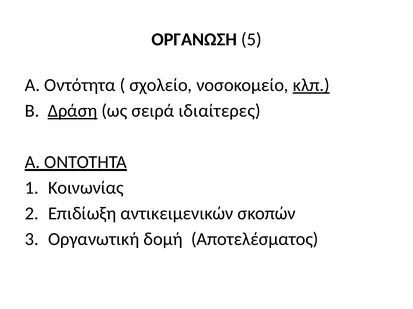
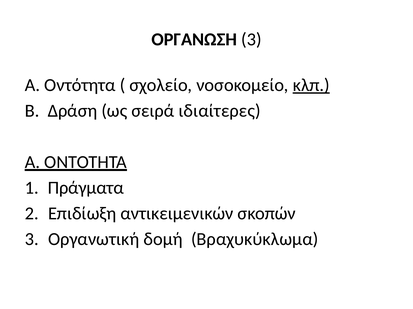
ΟΡΓΑΝΩΣΗ 5: 5 -> 3 (251, 39)
Δράση underline: present -> none (72, 111)
Κοινωνίας: Κοινωνίας -> Πράγματα (86, 188)
Αποτελέσματος: Αποτελέσματος -> Βραχυκύκλωμα (255, 240)
